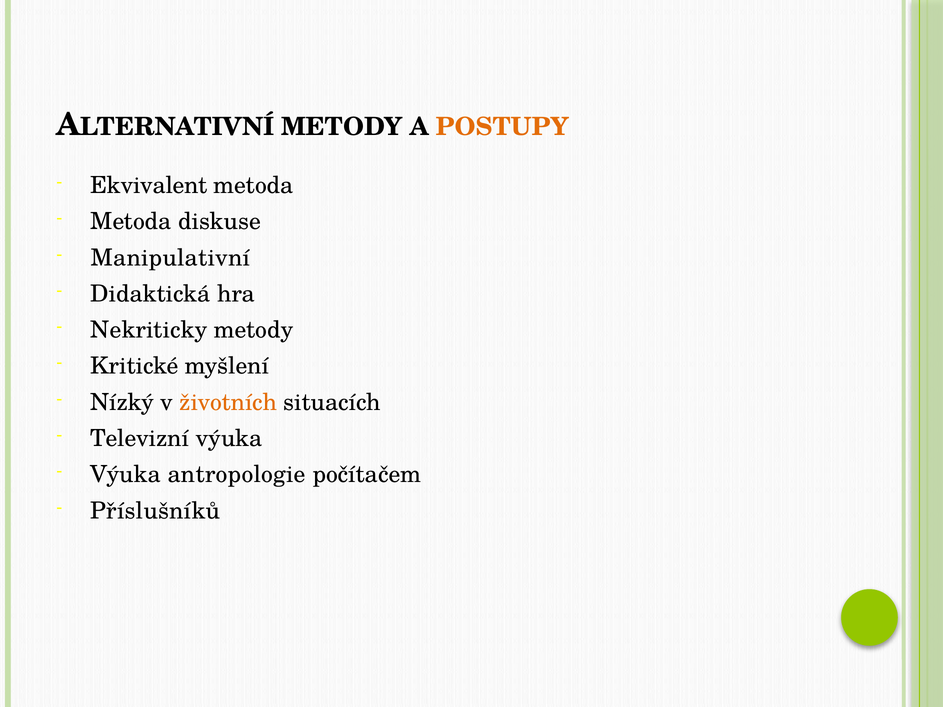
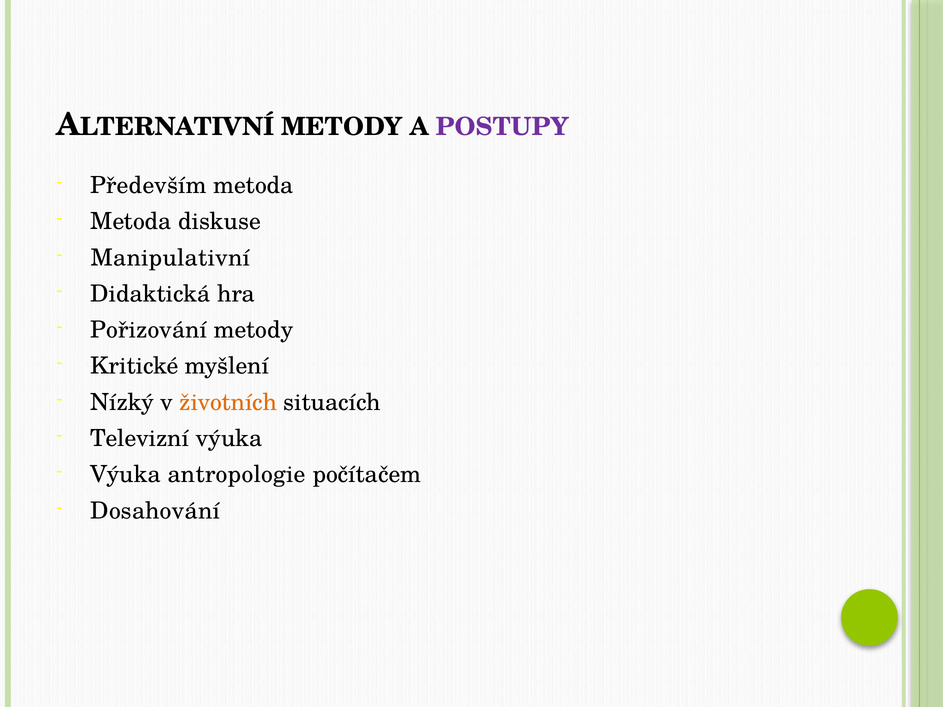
POSTUPY colour: orange -> purple (502, 127)
Ekvivalent: Ekvivalent -> Především (149, 186)
Nekriticky: Nekriticky -> Pořizování (149, 330)
Příslušníků: Příslušníků -> Dosahování (155, 511)
